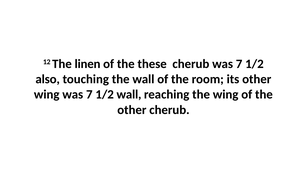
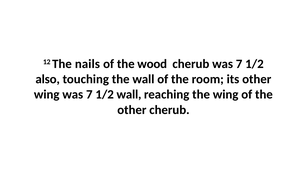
linen: linen -> nails (87, 64)
these: these -> wood (152, 64)
